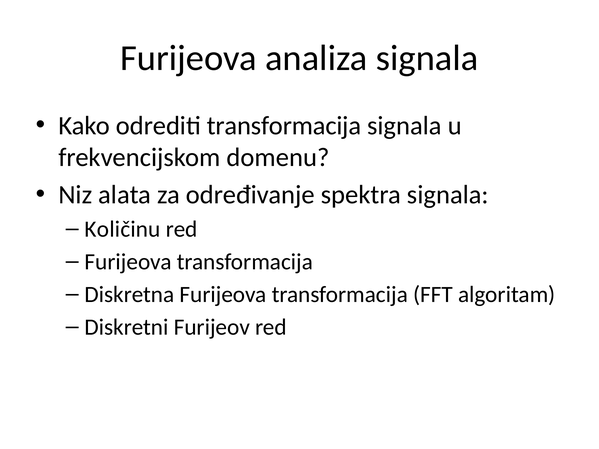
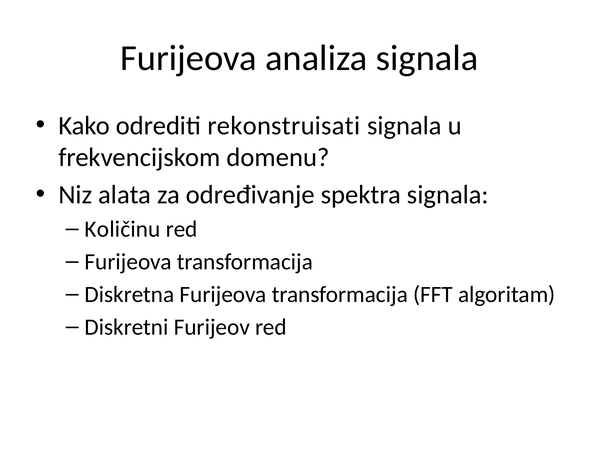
odrediti transformacija: transformacija -> rekonstruisati (284, 126)
